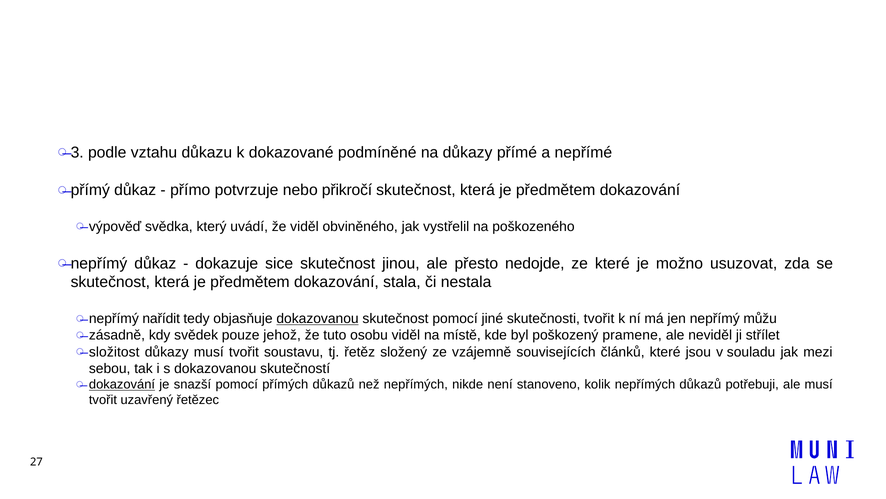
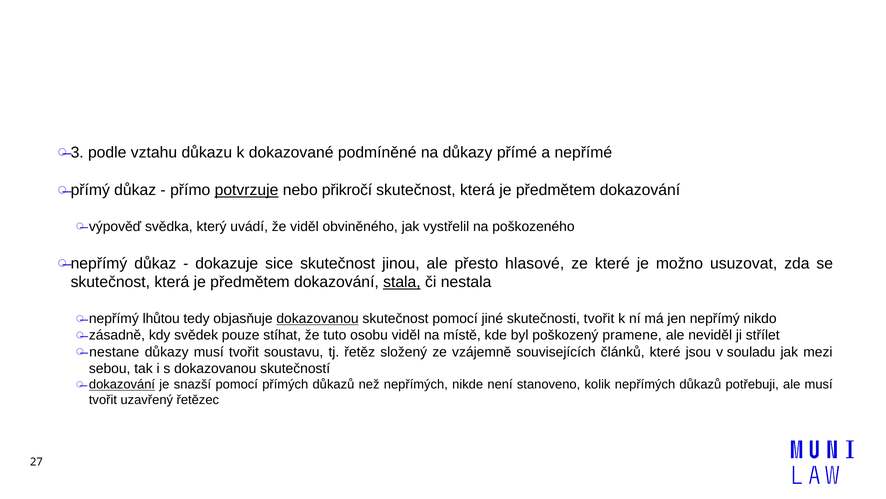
potvrzuje underline: none -> present (247, 190)
nedojde: nedojde -> hlasové (535, 263)
stala underline: none -> present (402, 282)
nařídit: nařídit -> lhůtou (161, 318)
můžu: můžu -> nikdo (760, 318)
jehož: jehož -> stíhat (282, 335)
složitost: složitost -> nestane (114, 352)
